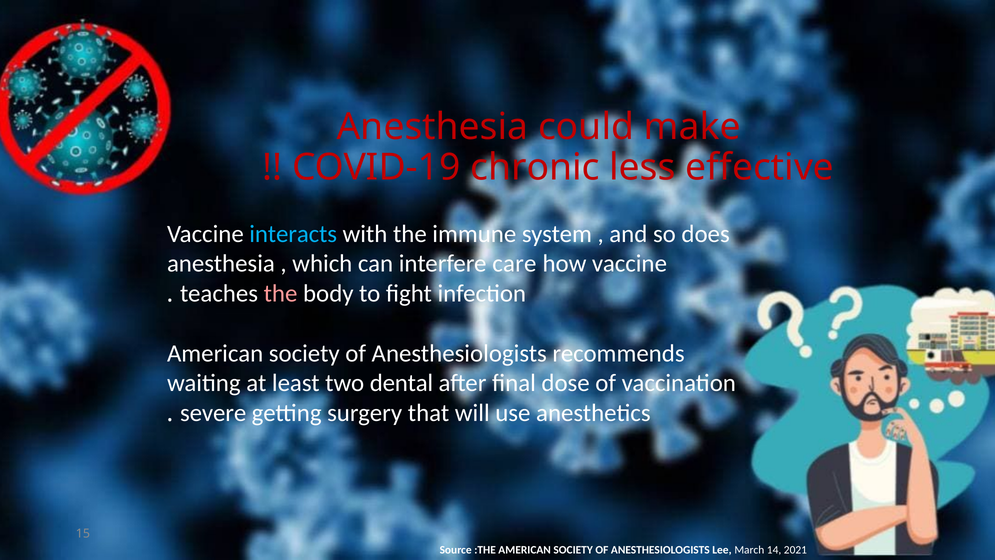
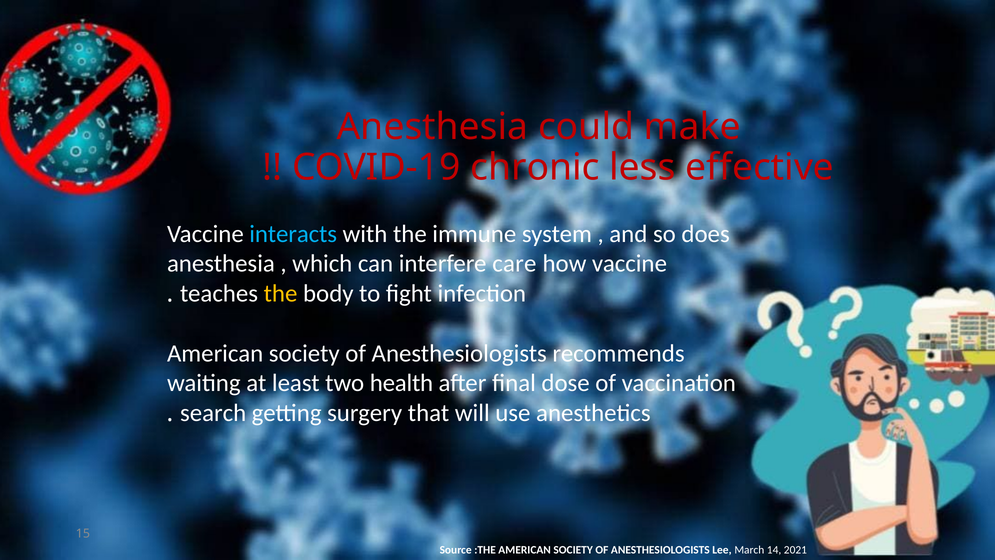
the colour: pink -> yellow (281, 293)
dental: dental -> health (402, 383)
severe: severe -> search (213, 413)
